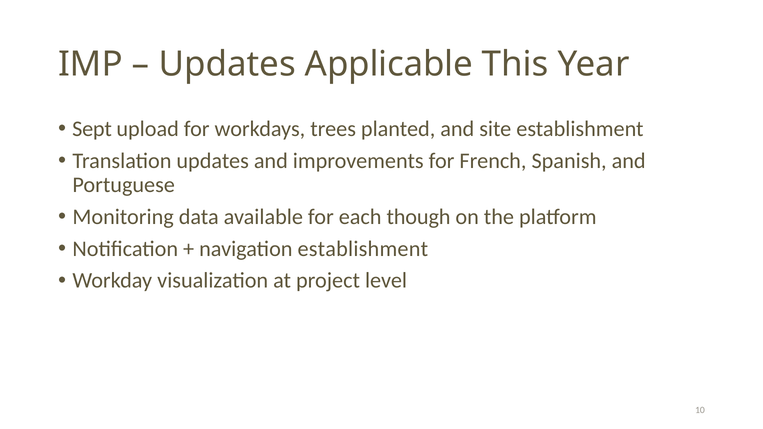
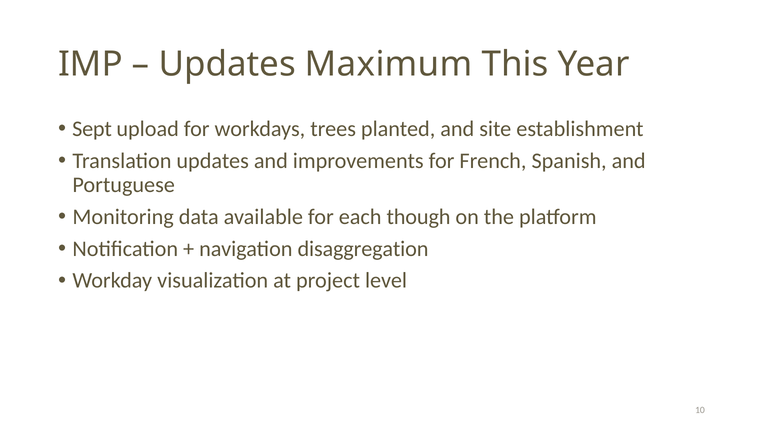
Applicable: Applicable -> Maximum (389, 64)
navigation establishment: establishment -> disaggregation (363, 249)
